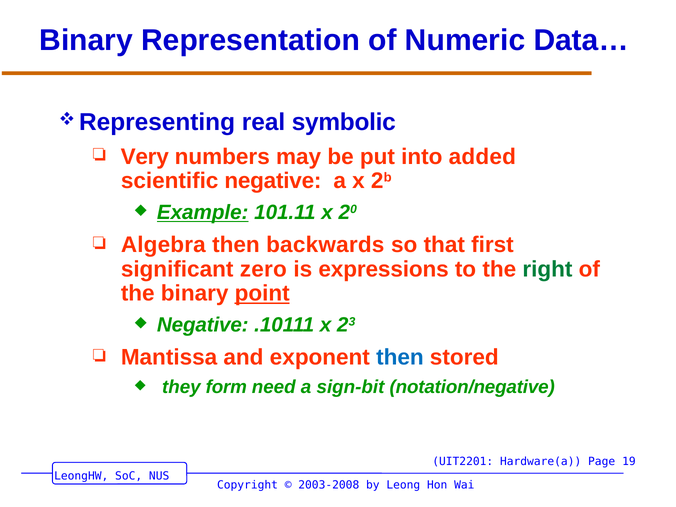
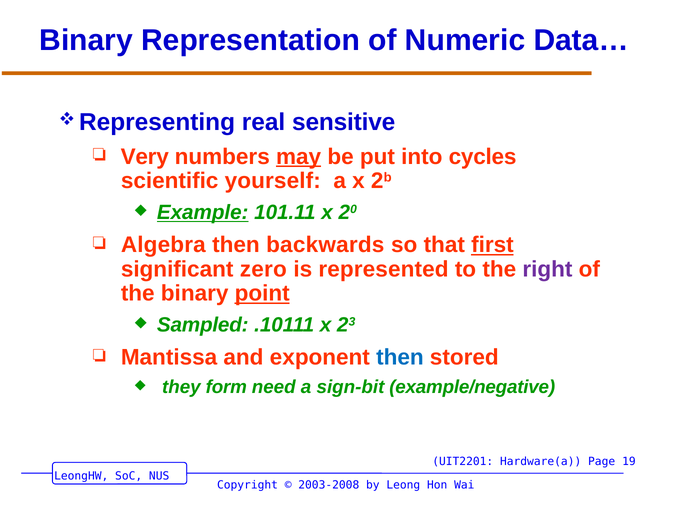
symbolic: symbolic -> sensitive (344, 122)
may underline: none -> present (299, 157)
added: added -> cycles (483, 157)
scientific negative: negative -> yourself (273, 181)
first underline: none -> present (492, 245)
expressions: expressions -> represented (383, 269)
right colour: green -> purple (547, 269)
Negative: Negative -> Sampled (203, 325)
notation/negative: notation/negative -> example/negative (472, 387)
